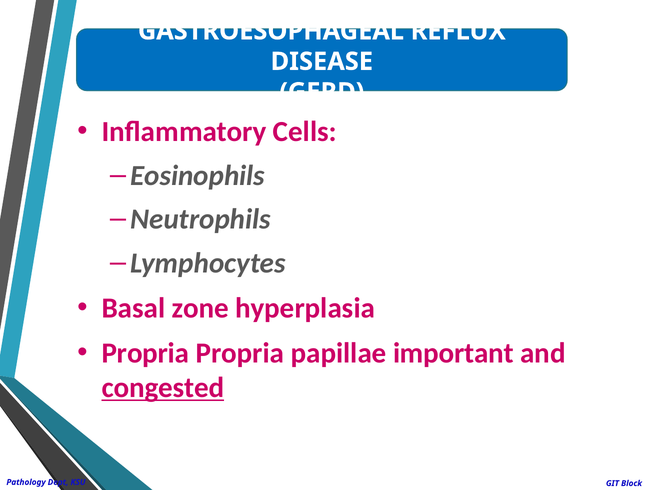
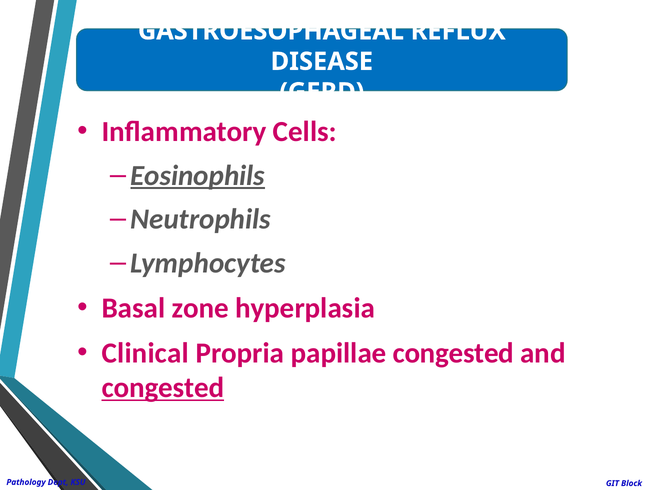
Eosinophils underline: none -> present (198, 176)
Propria: Propria -> Clinical (145, 353)
papillae important: important -> congested (453, 353)
